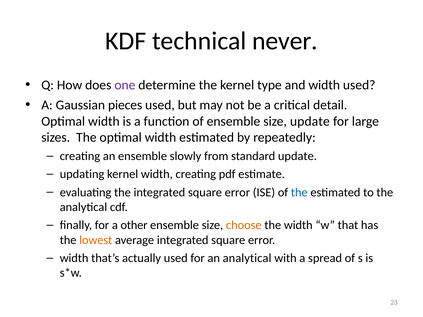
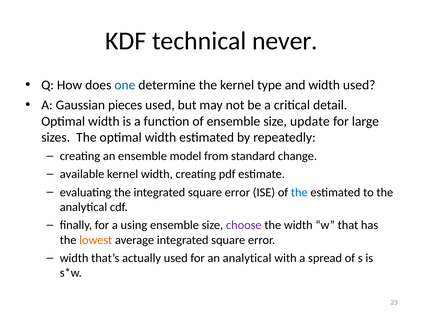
one colour: purple -> blue (125, 85)
slowly: slowly -> model (186, 156)
standard update: update -> change (297, 156)
updating: updating -> available (82, 174)
other: other -> using (134, 225)
choose colour: orange -> purple (244, 225)
